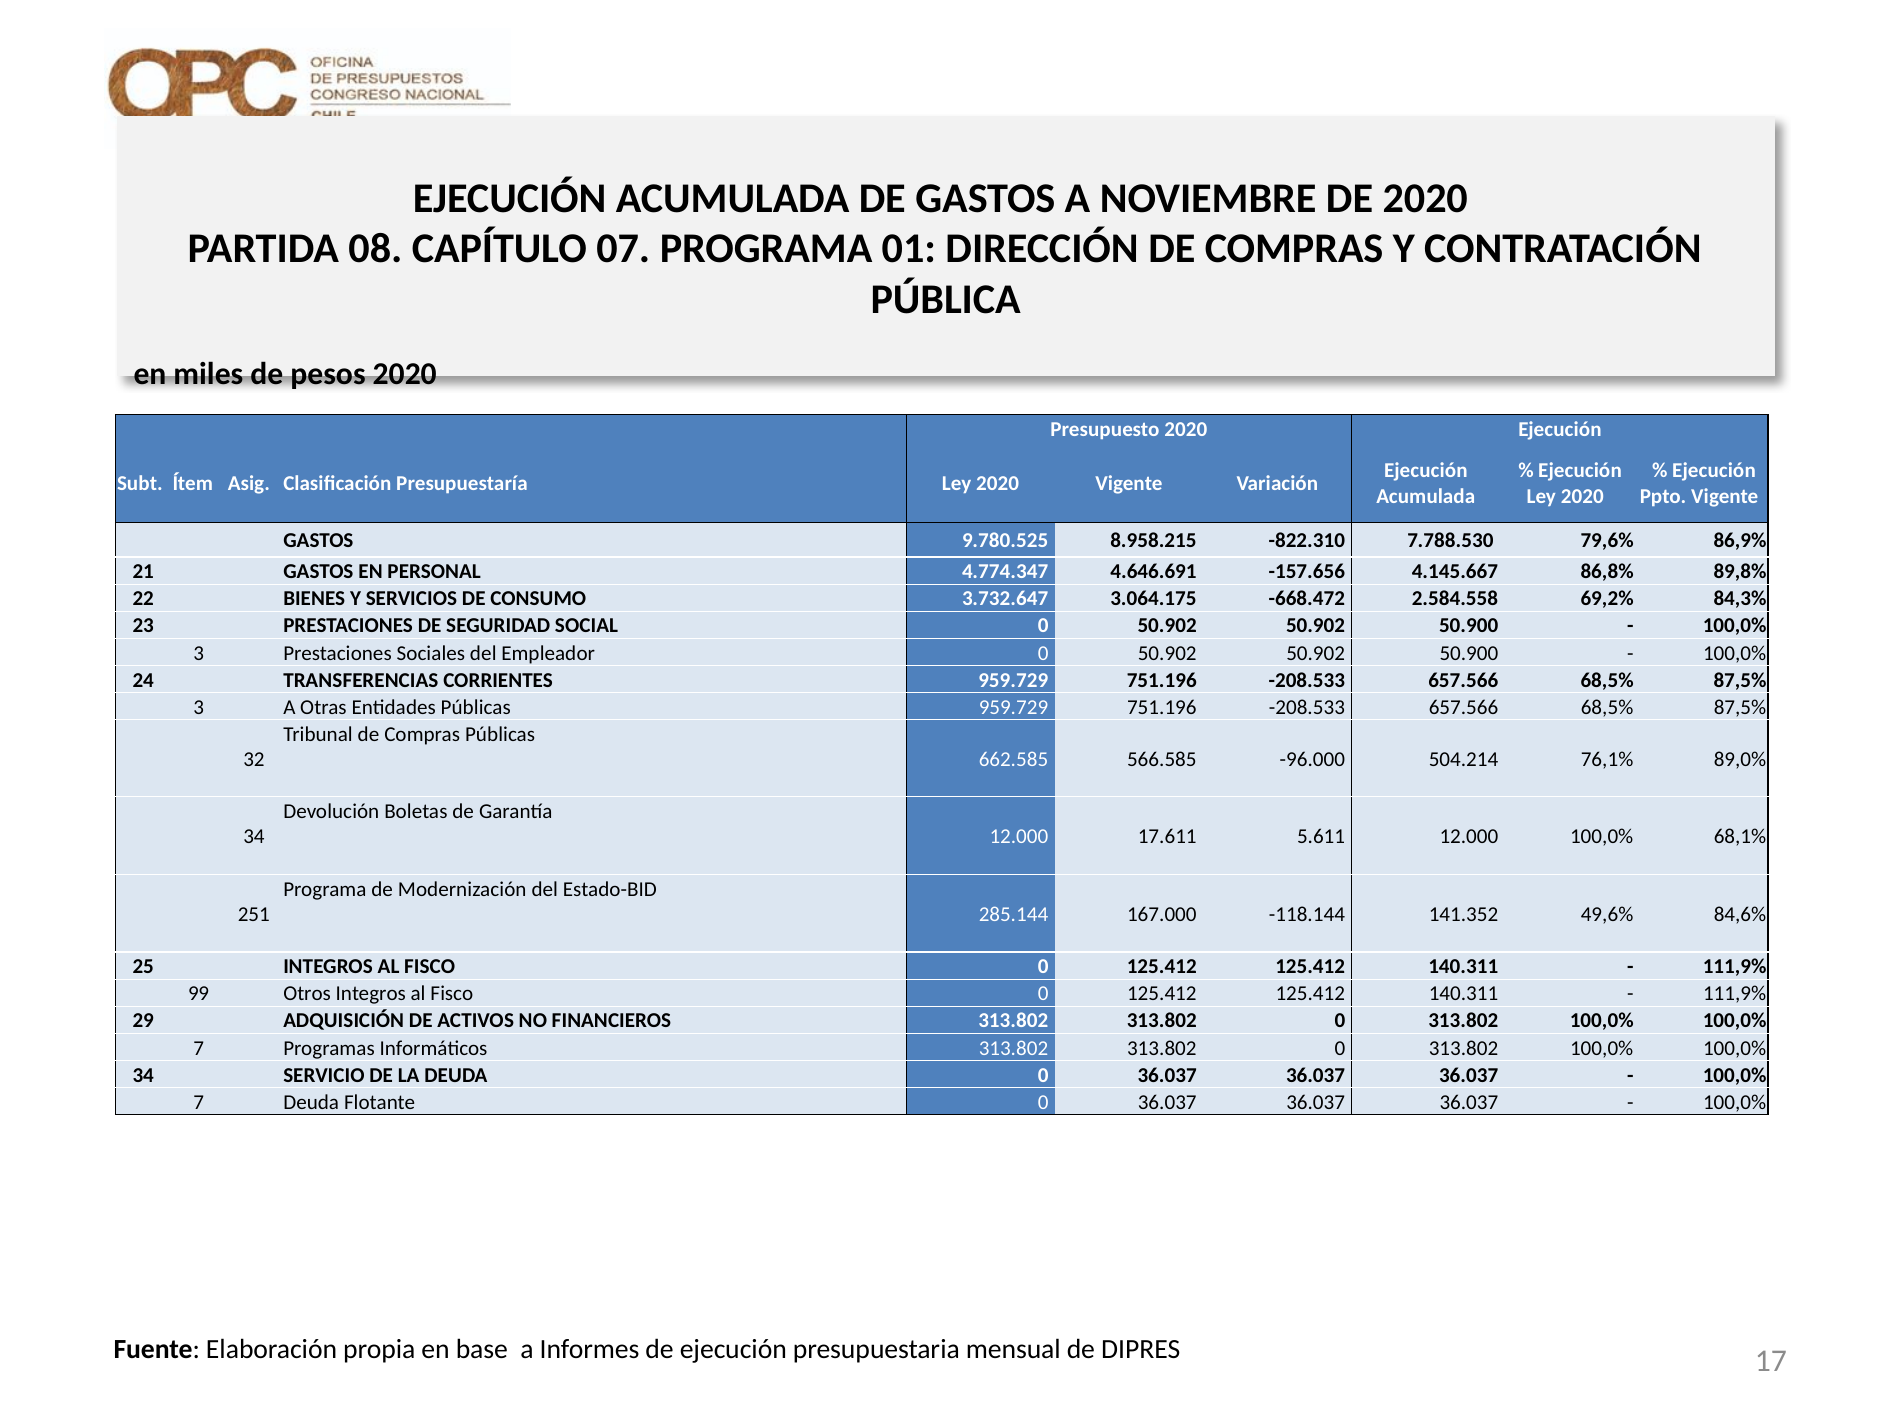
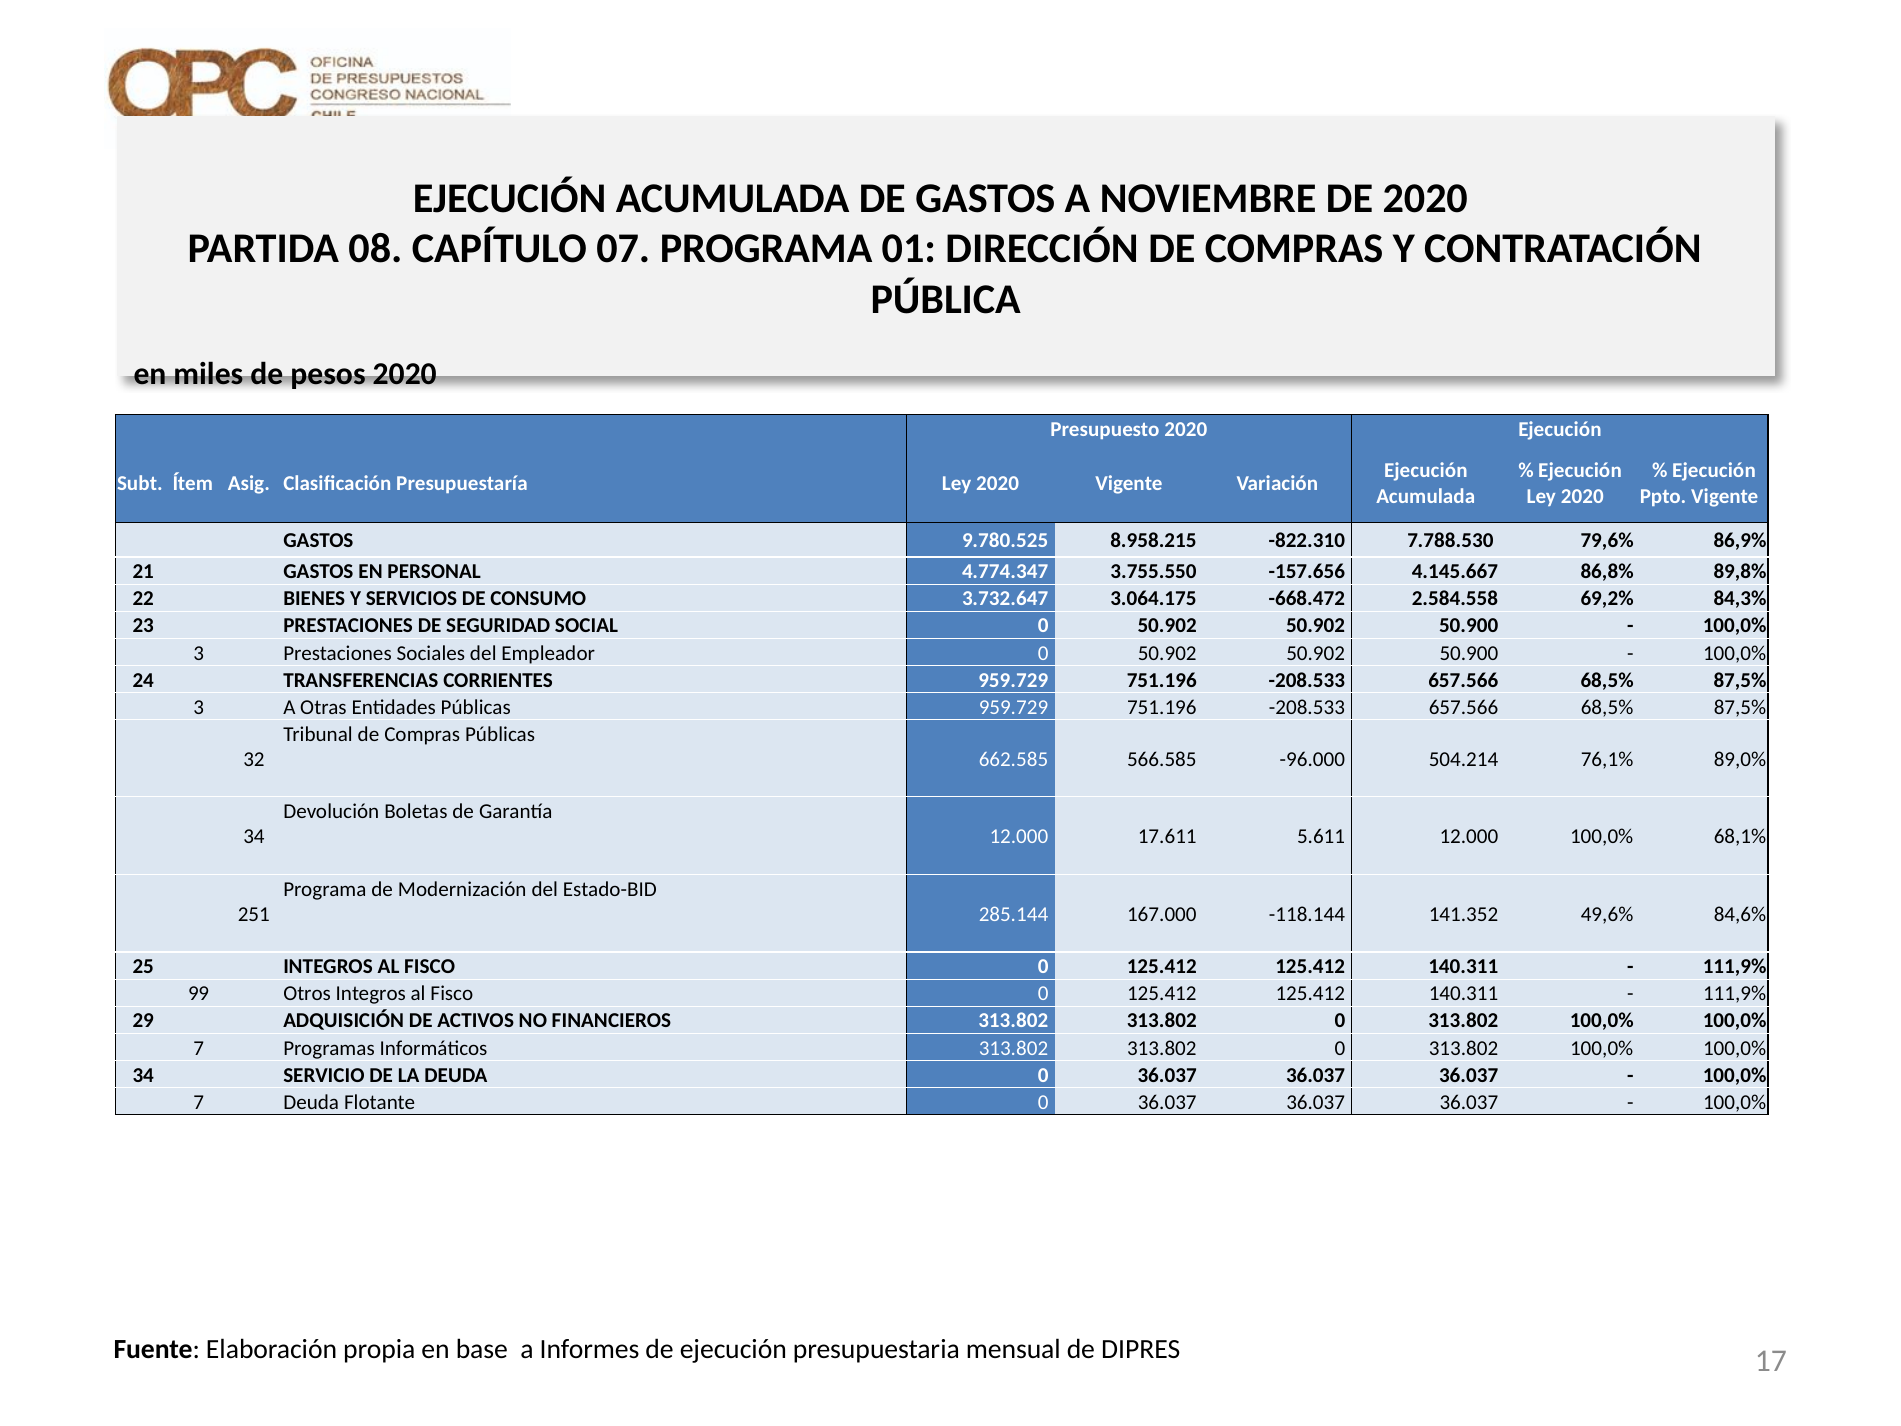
4.646.691: 4.646.691 -> 3.755.550 (1154, 572)
